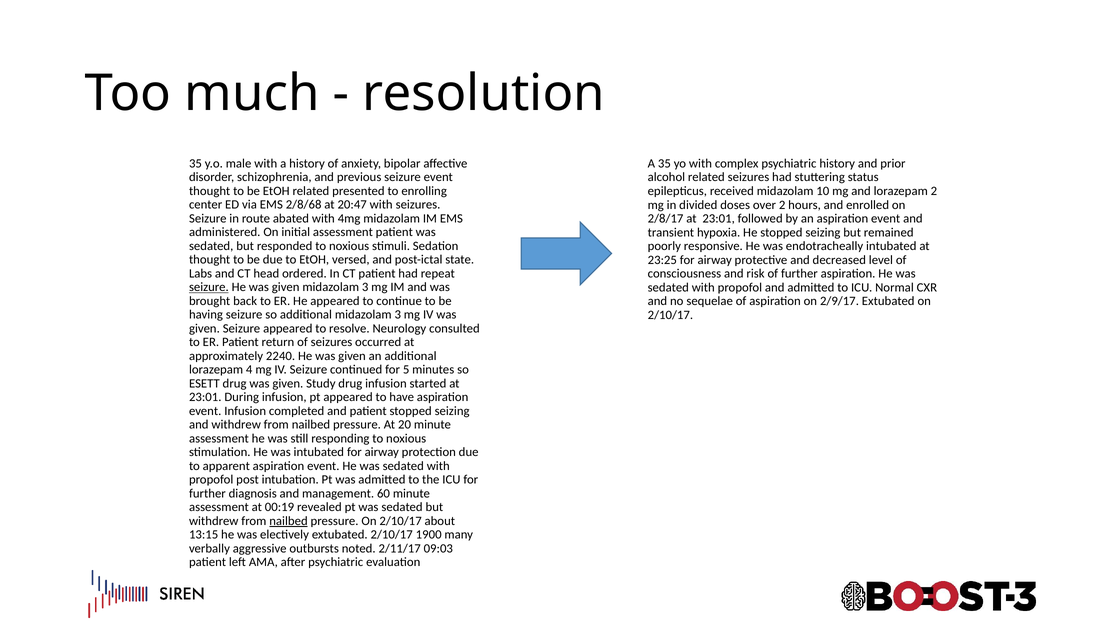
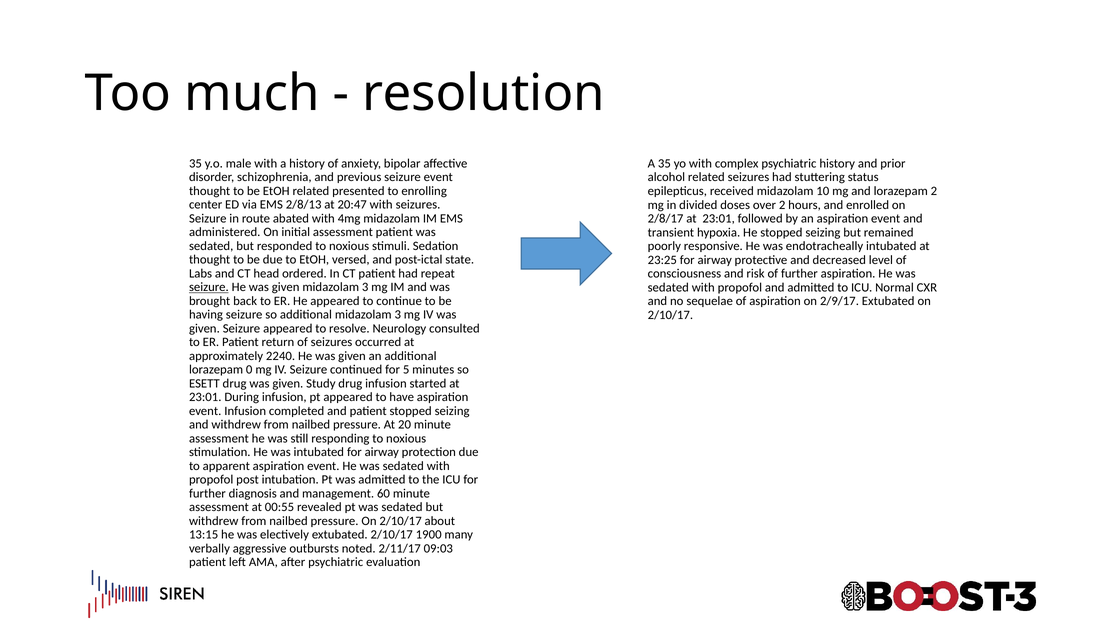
2/8/68: 2/8/68 -> 2/8/13 (304, 205)
4: 4 -> 0 (249, 370)
00:19: 00:19 -> 00:55 (279, 508)
nailbed underline: present -> none (288, 521)
